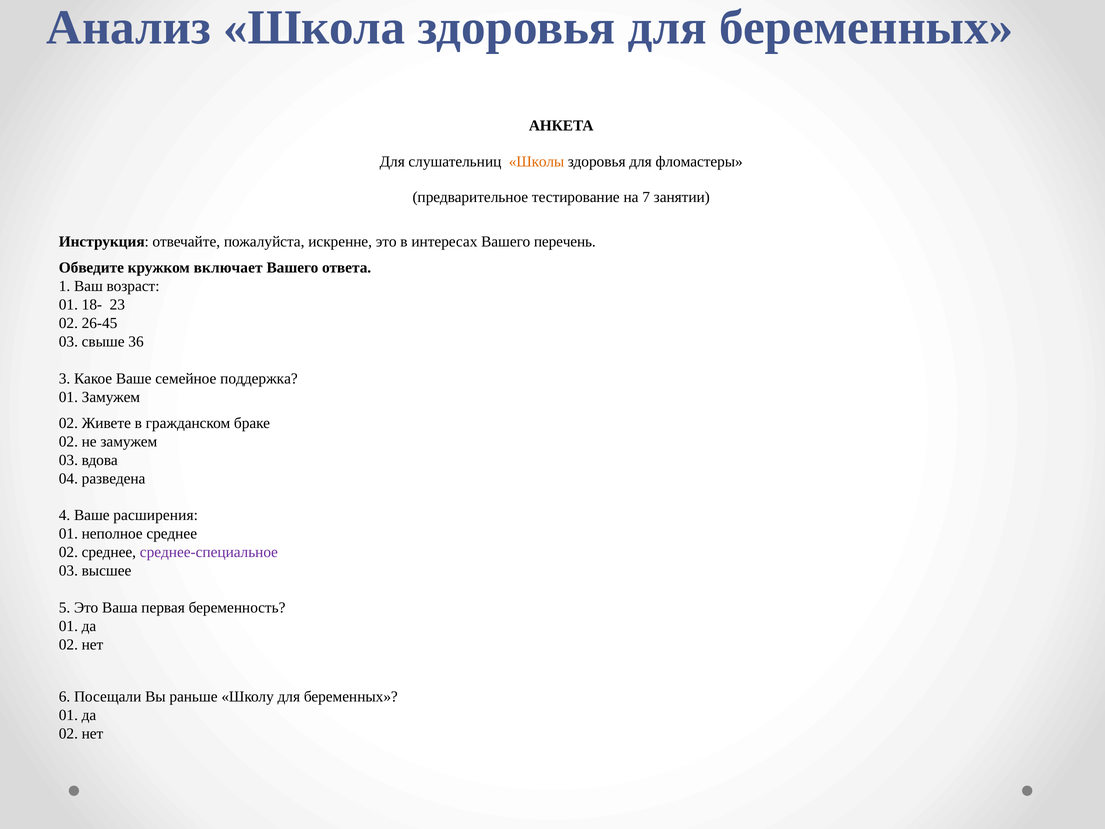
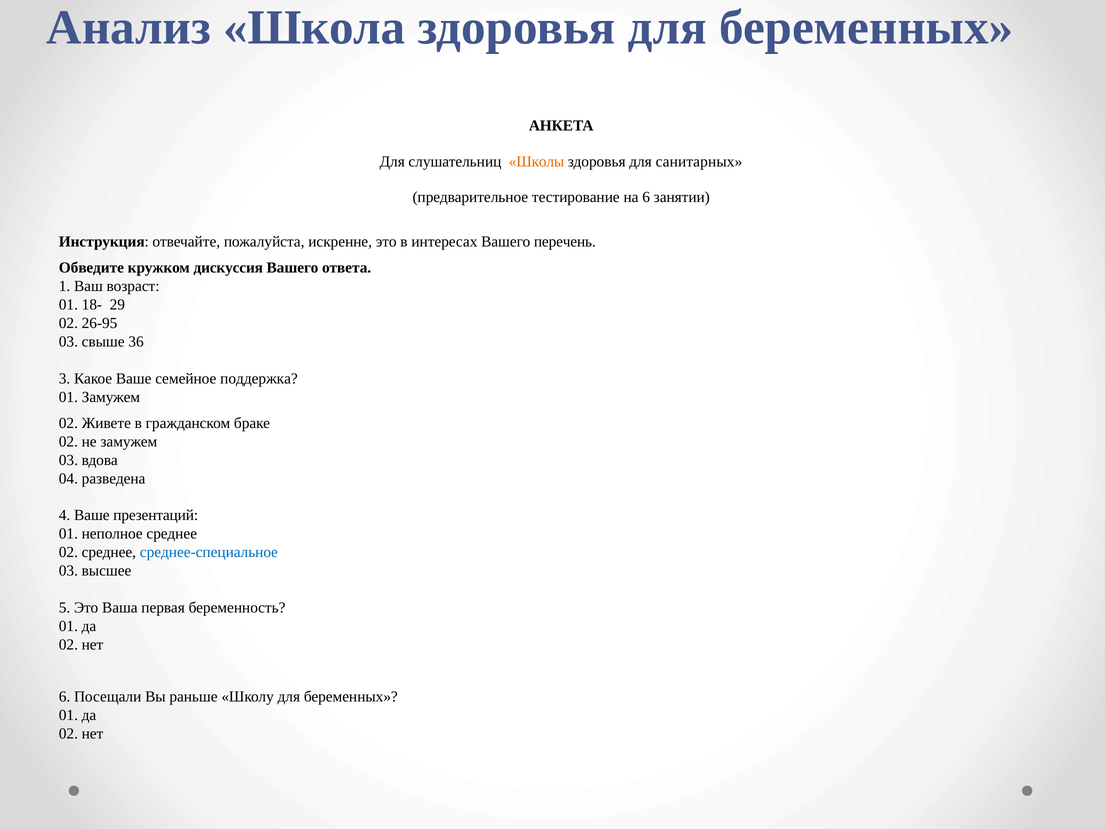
фломастеры: фломастеры -> санитарных (699, 162)
на 7: 7 -> 6 (646, 197)
включает: включает -> дискуссия (228, 268)
23: 23 -> 29 (117, 305)
26-45: 26-45 -> 26-95 (100, 323)
расширения: расширения -> презентаций (156, 515)
среднее-специальное colour: purple -> blue (209, 552)
